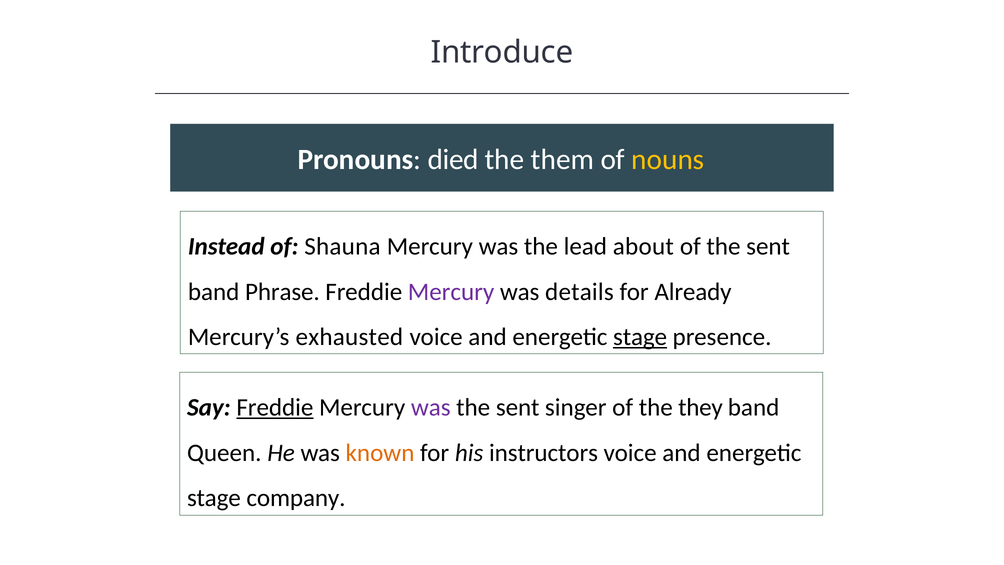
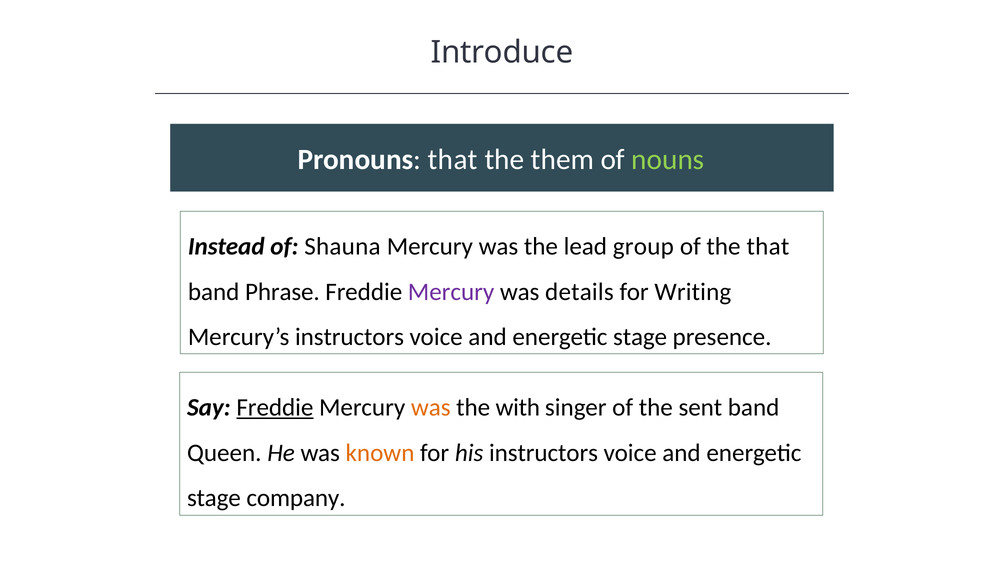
Pronouns died: died -> that (453, 159)
nouns colour: yellow -> light green (668, 159)
about: about -> group (643, 246)
of the sent: sent -> that (768, 246)
Already: Already -> Writing (693, 292)
Mercury’s exhausted: exhausted -> instructors (350, 337)
stage underline: present -> none (640, 337)
was colour: purple -> orange (431, 407)
sent: sent -> with (518, 407)
they: they -> sent (700, 407)
